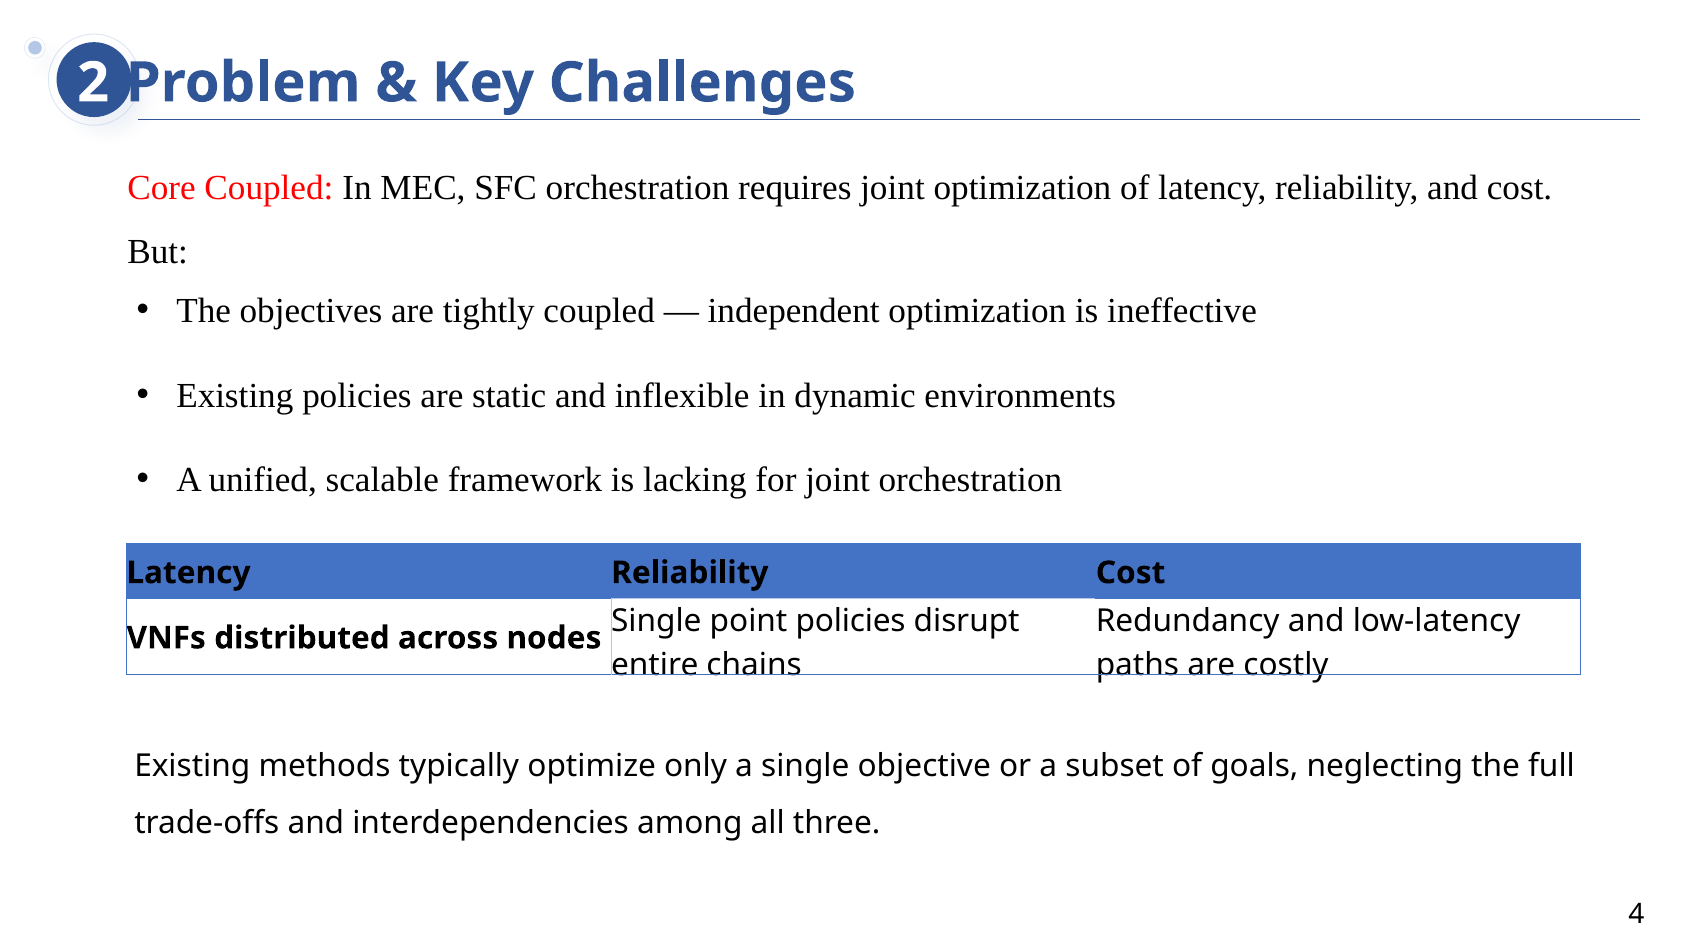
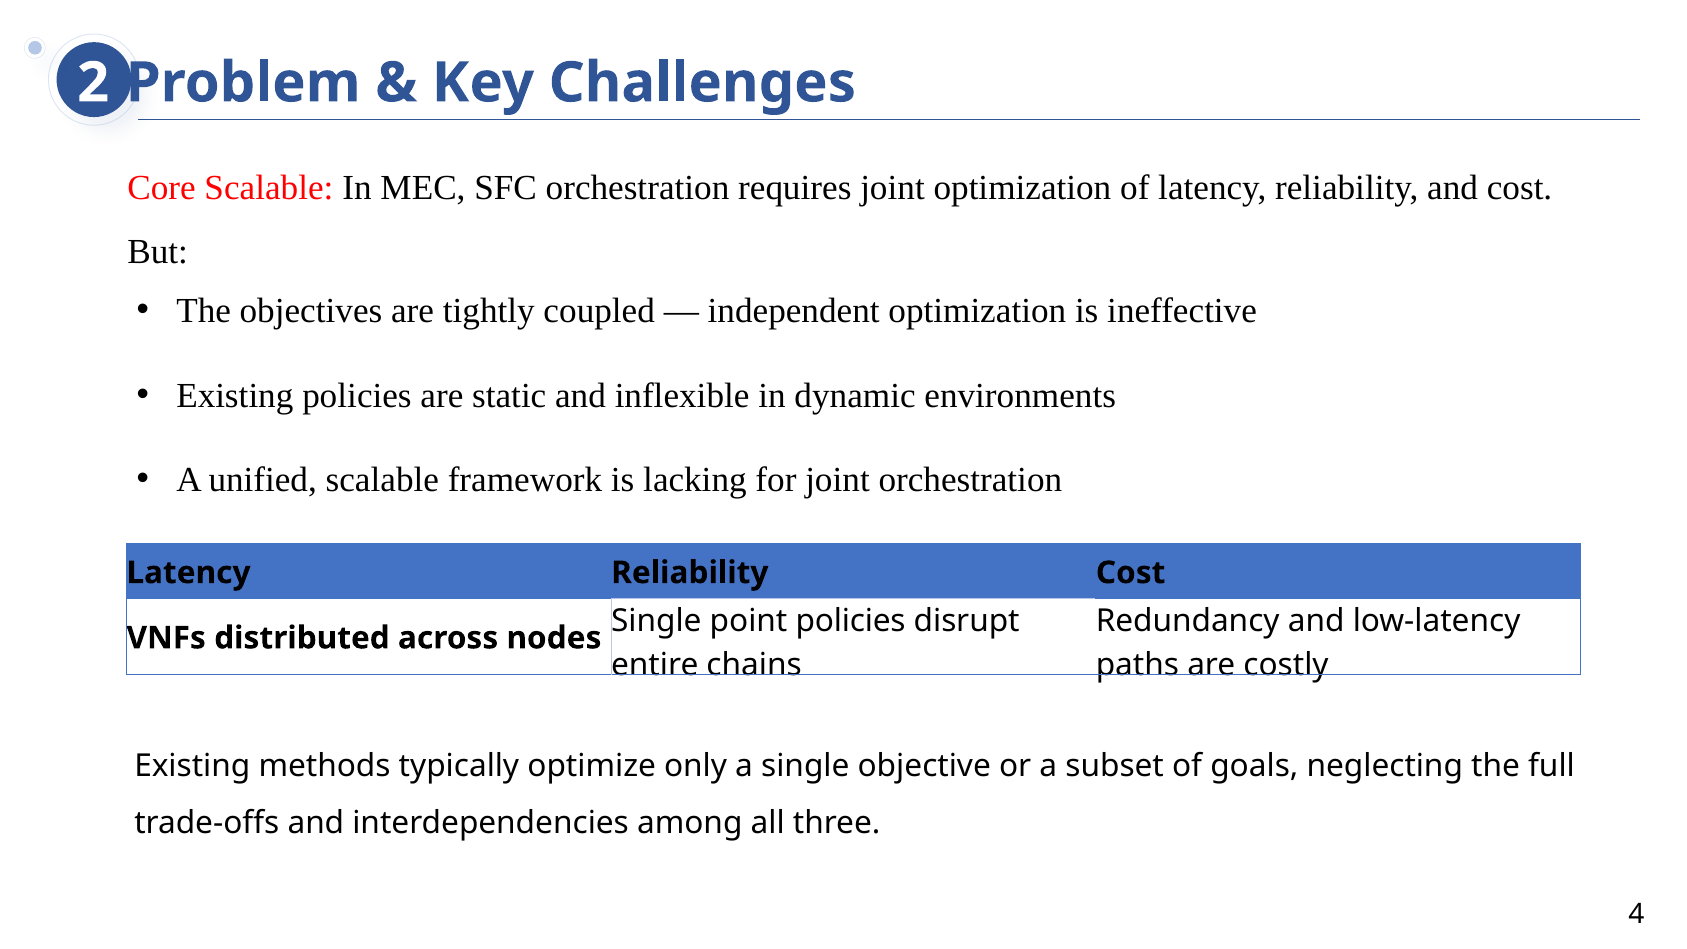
Core Coupled: Coupled -> Scalable (269, 188)
